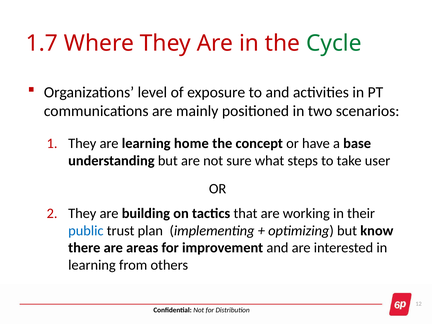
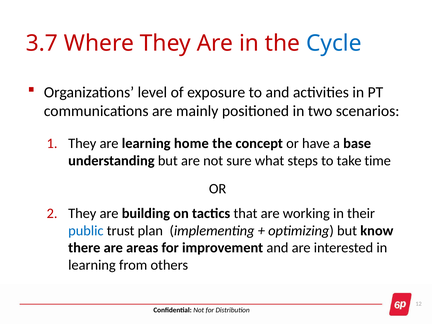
1.7: 1.7 -> 3.7 (42, 43)
Cycle colour: green -> blue (334, 43)
user: user -> time (378, 161)
